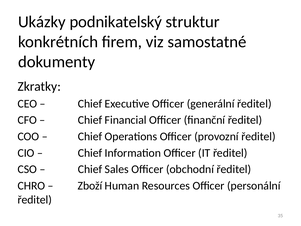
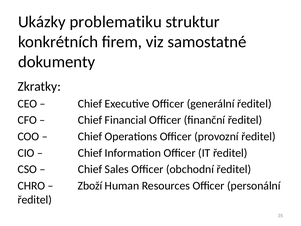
podnikatelský: podnikatelský -> problematiku (116, 22)
